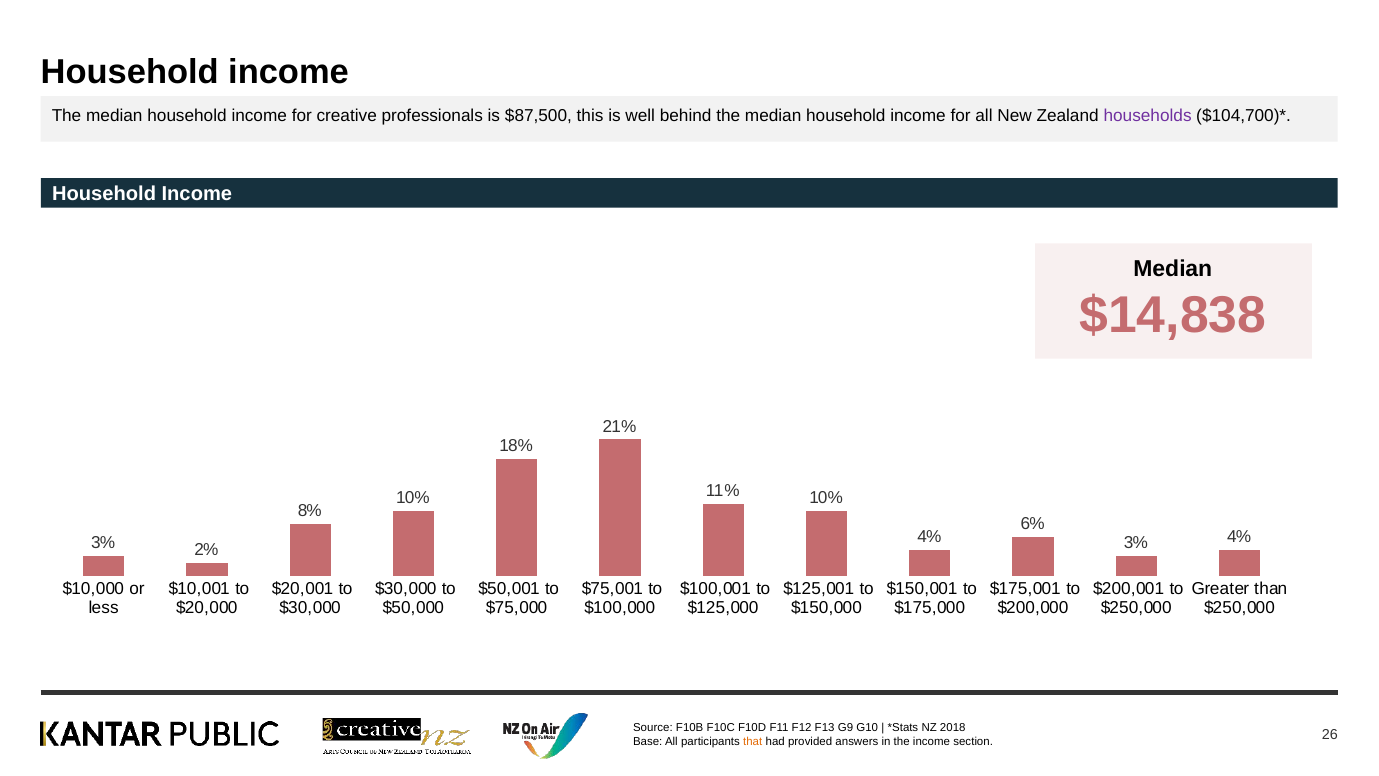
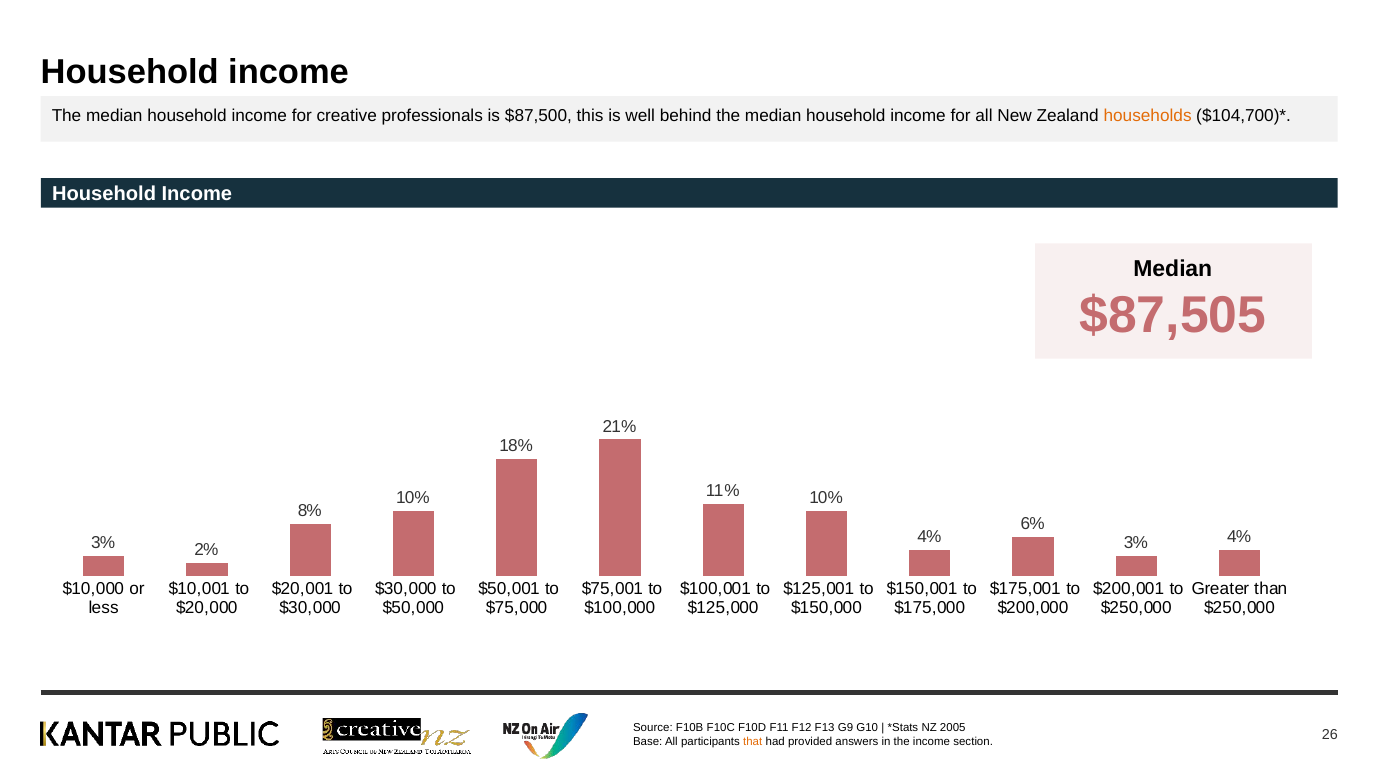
households colour: purple -> orange (1148, 116)
$14,838: $14,838 -> $87,505 (1173, 316)
2018: 2018 -> 2005 (953, 727)
